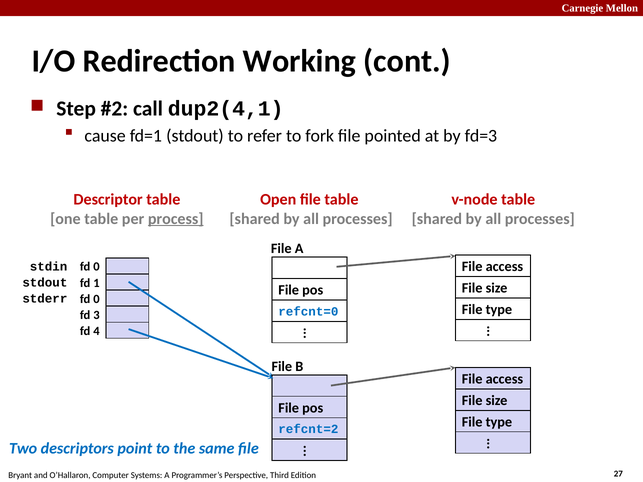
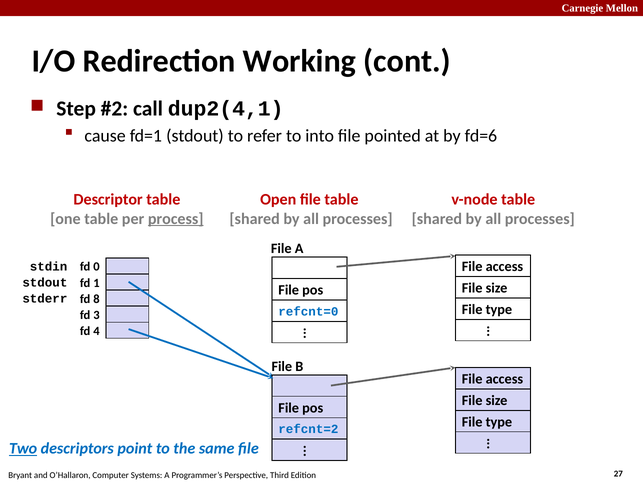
fork: fork -> into (320, 136)
fd=3: fd=3 -> fd=6 (481, 136)
0: 0 -> 8 (96, 299)
Two underline: none -> present (23, 449)
